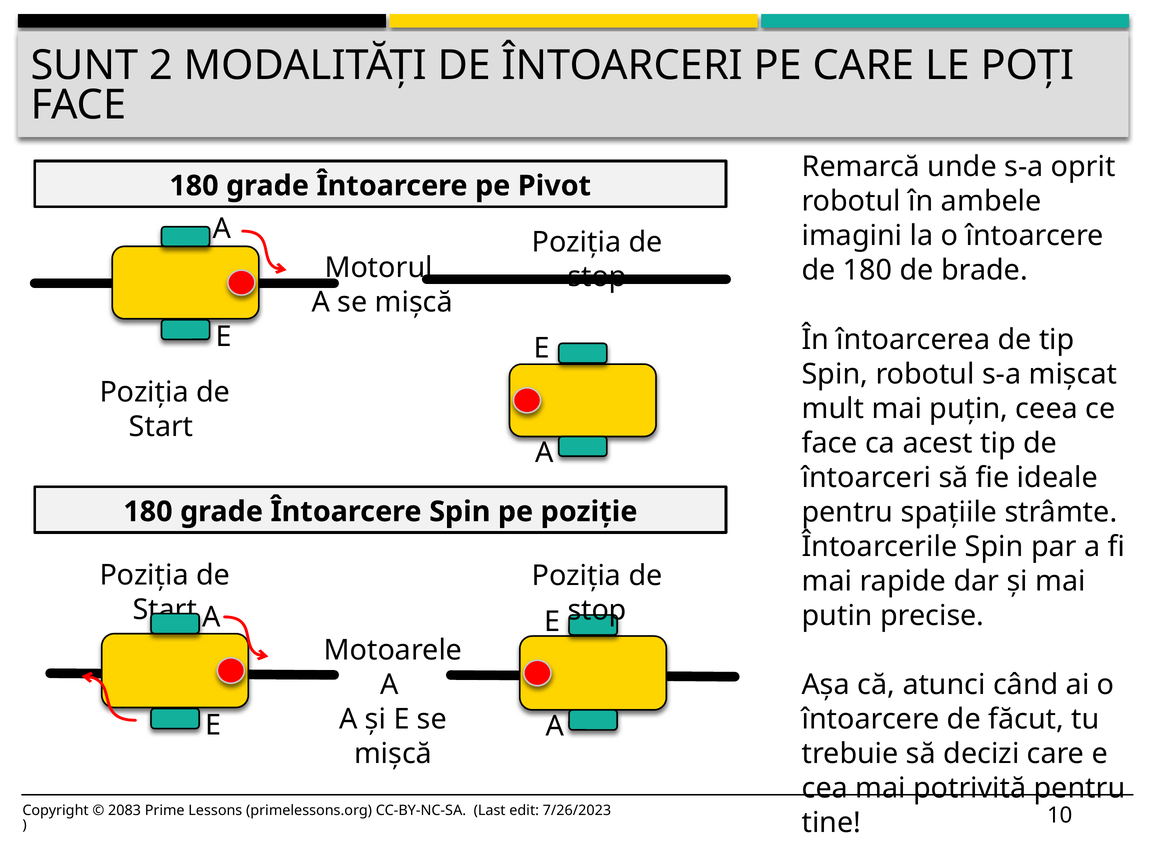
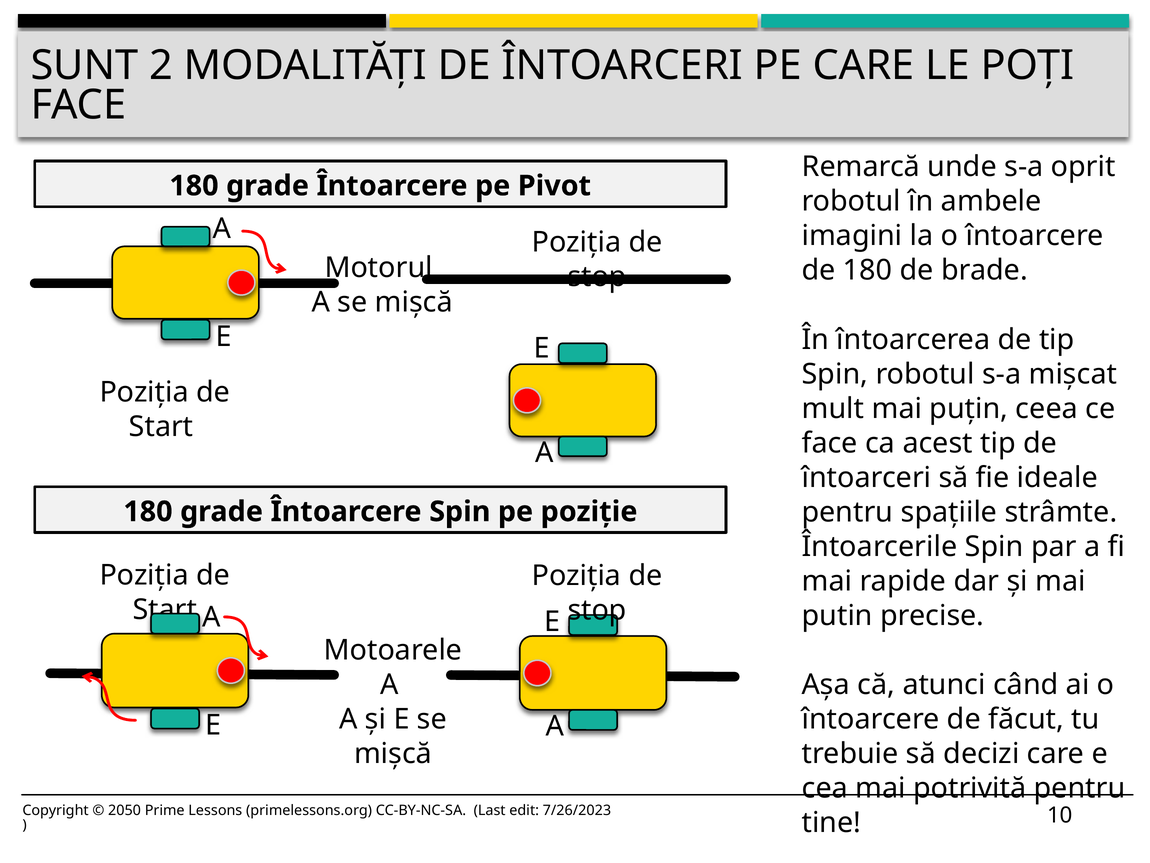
2083: 2083 -> 2050 (125, 810)
